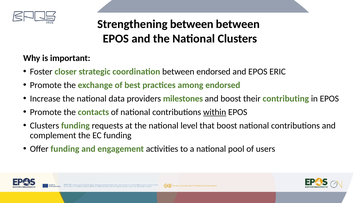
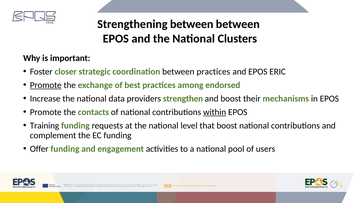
between endorsed: endorsed -> practices (213, 71)
Promote underline: none -> present (46, 85)
milestones: milestones -> strengthen (183, 98)
contributing: contributing -> mechanisms (286, 98)
Clusters: Clusters -> Training (45, 125)
